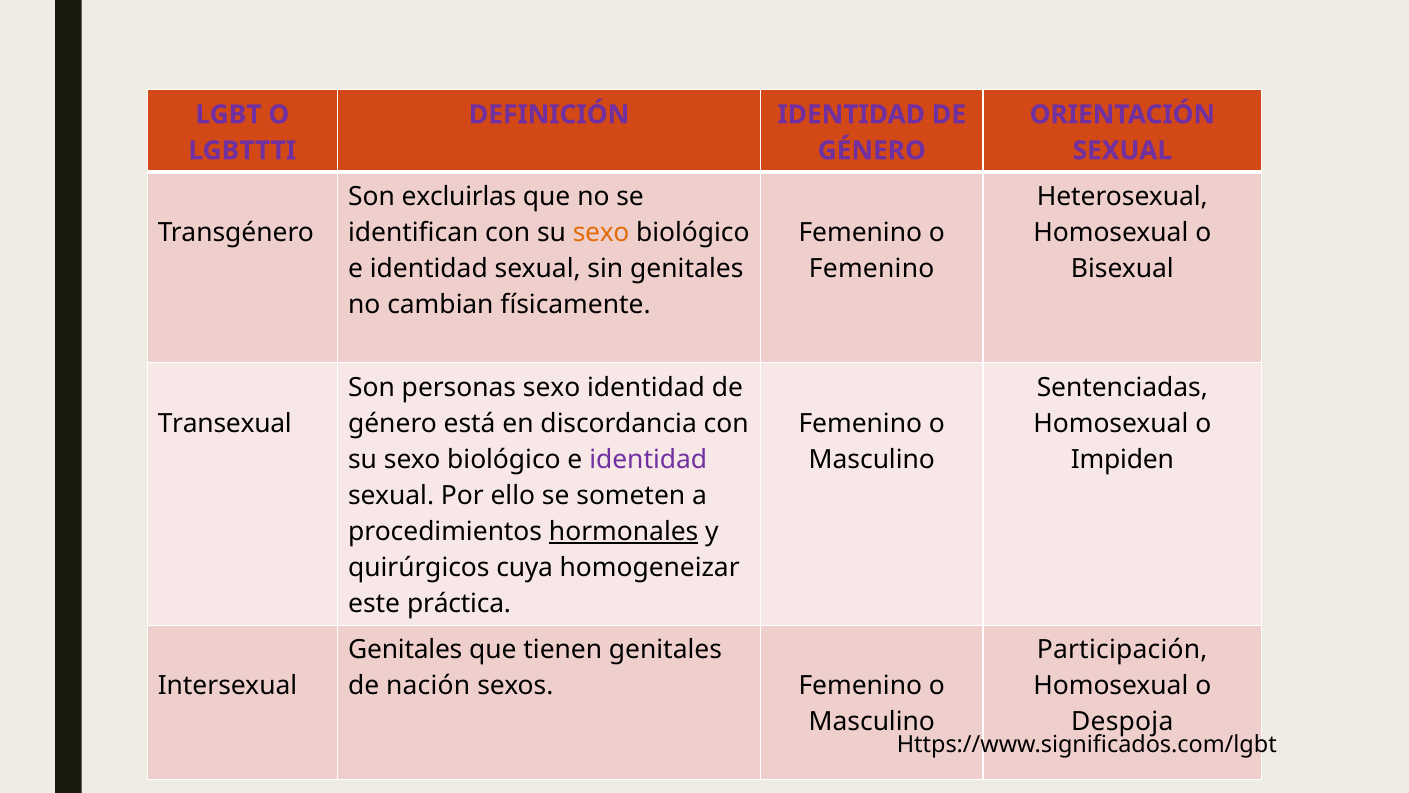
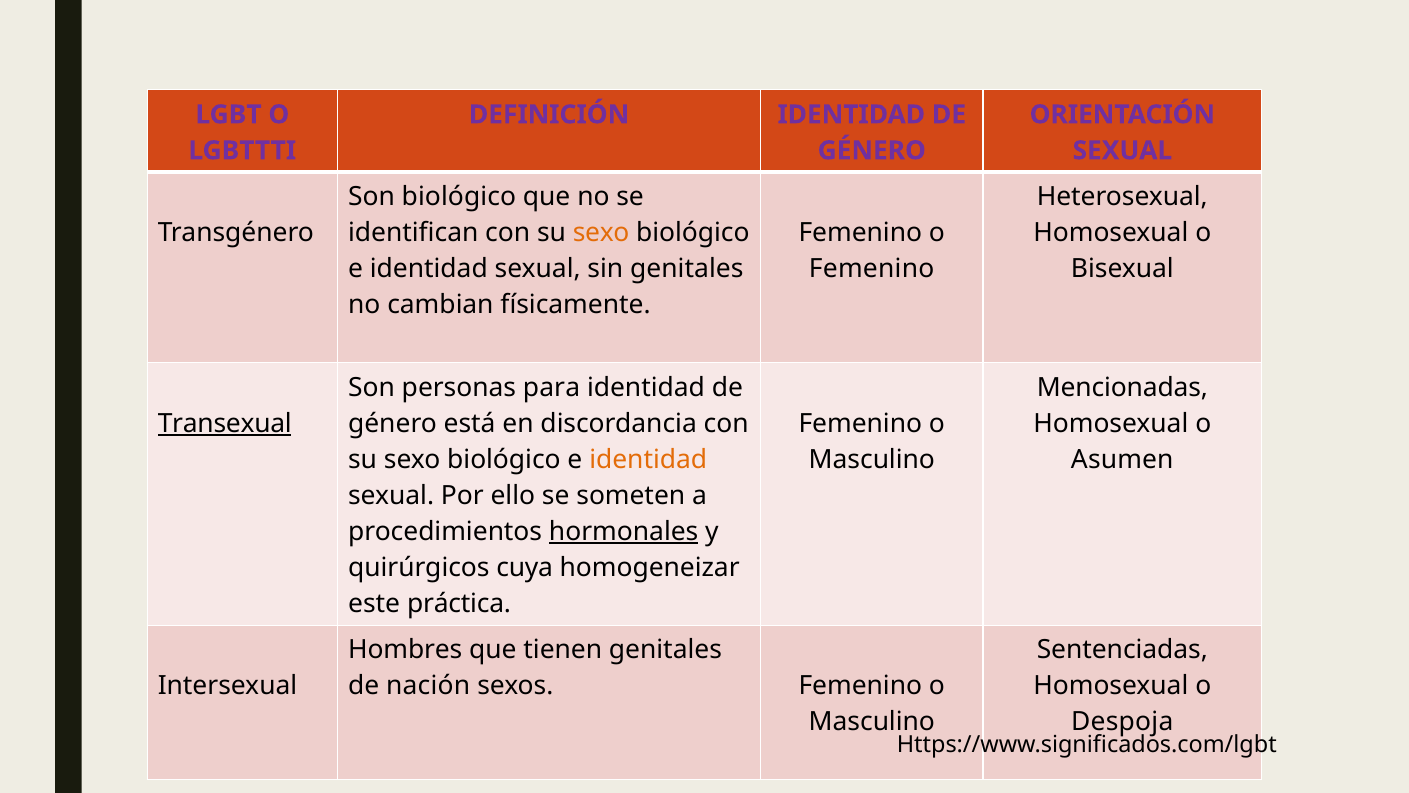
Son excluirlas: excluirlas -> biológico (459, 197)
personas sexo: sexo -> para (551, 387)
Sentenciadas: Sentenciadas -> Mencionadas (1122, 387)
Transexual underline: none -> present (225, 423)
identidad colour: purple -> orange (648, 459)
Impiden: Impiden -> Asumen (1122, 459)
Genitales: Genitales -> Hombres (405, 650)
Participación: Participación -> Sentenciadas (1122, 650)
